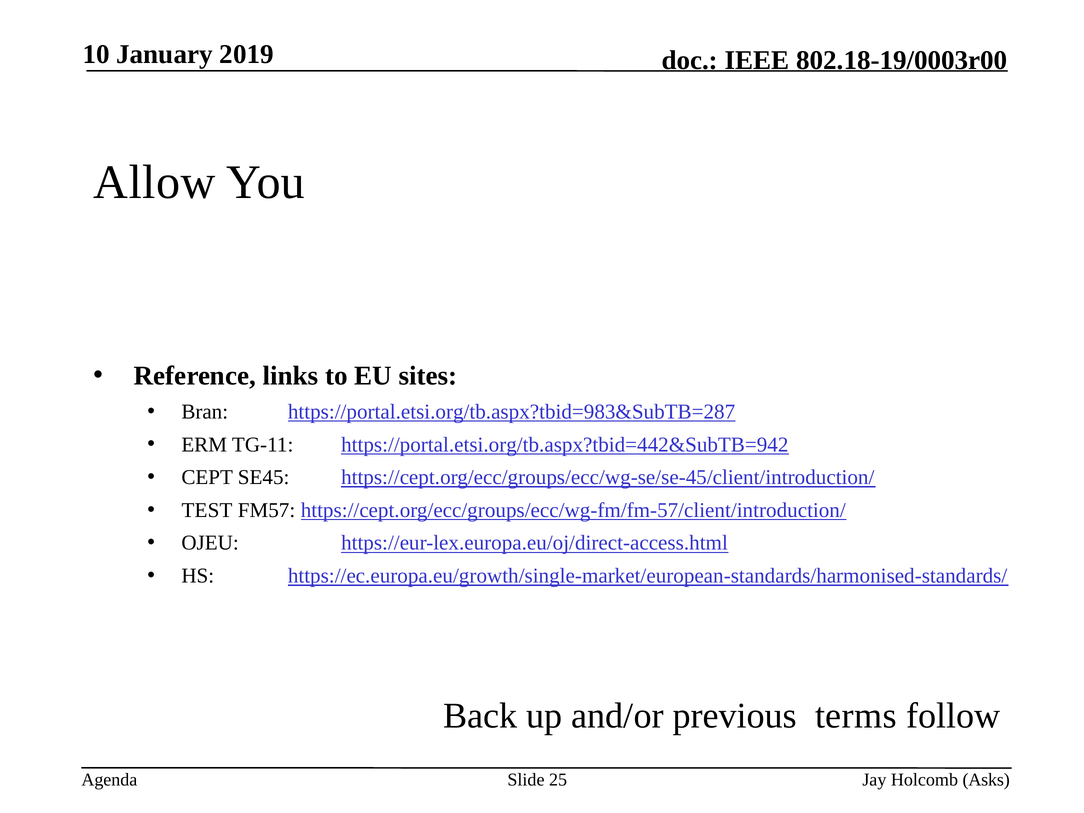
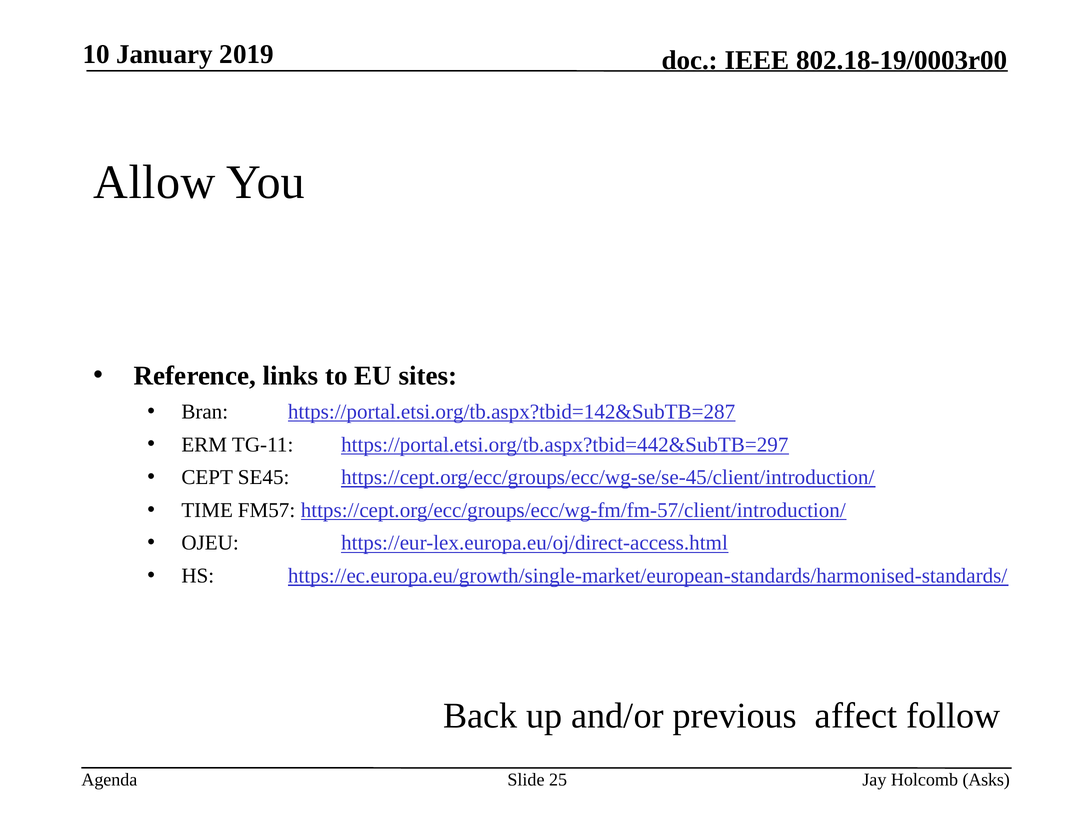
https://portal.etsi.org/tb.aspx?tbid=983&SubTB=287: https://portal.etsi.org/tb.aspx?tbid=983&SubTB=287 -> https://portal.etsi.org/tb.aspx?tbid=142&SubTB=287 (512, 412)
https://portal.etsi.org/tb.aspx?tbid=442&SubTB=942: https://portal.etsi.org/tb.aspx?tbid=442&SubTB=942 -> https://portal.etsi.org/tb.aspx?tbid=442&SubTB=297 (565, 445)
TEST: TEST -> TIME (207, 510)
terms: terms -> affect (856, 716)
